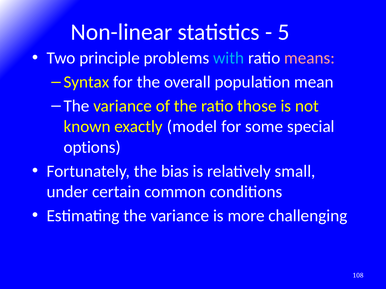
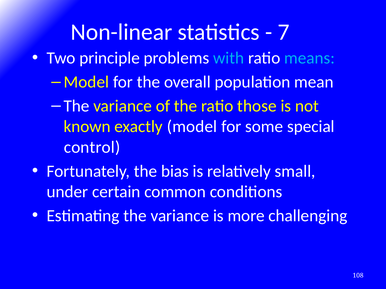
5: 5 -> 7 (284, 32)
means colour: pink -> light blue (310, 58)
Syntax: Syntax -> Model (86, 82)
options: options -> control (92, 147)
